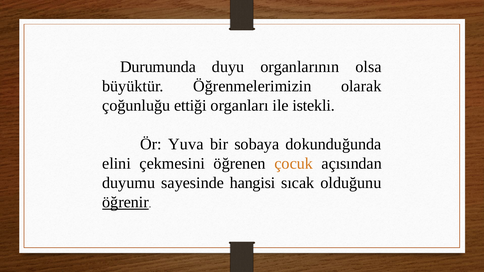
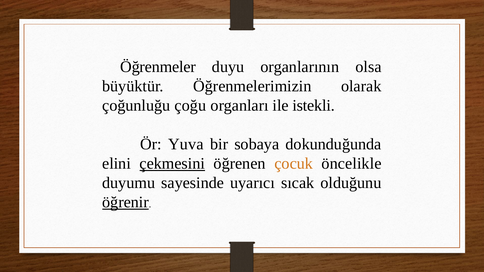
Durumunda: Durumunda -> Öğrenmeler (158, 67)
ettiği: ettiği -> çoğu (190, 106)
çekmesini underline: none -> present (172, 164)
açısından: açısından -> öncelikle (352, 164)
hangisi: hangisi -> uyarıcı (253, 183)
